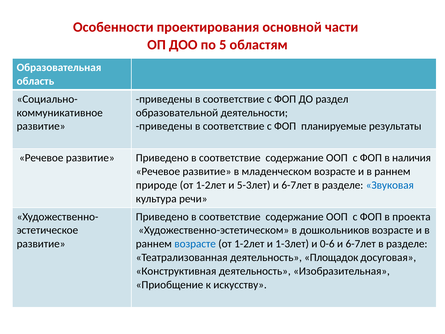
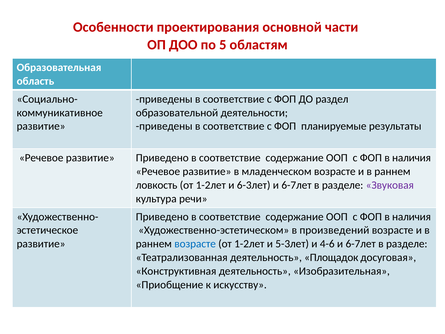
природе: природе -> ловкость (157, 185)
5-3лет: 5-3лет -> 6-3лет (254, 185)
Звуковая colour: blue -> purple (390, 185)
проекта: проекта -> наличия (412, 217)
дошкольников: дошкольников -> произведений (334, 230)
1-3лет: 1-3лет -> 5-3лет (292, 244)
0-6: 0-6 -> 4-6 (327, 244)
